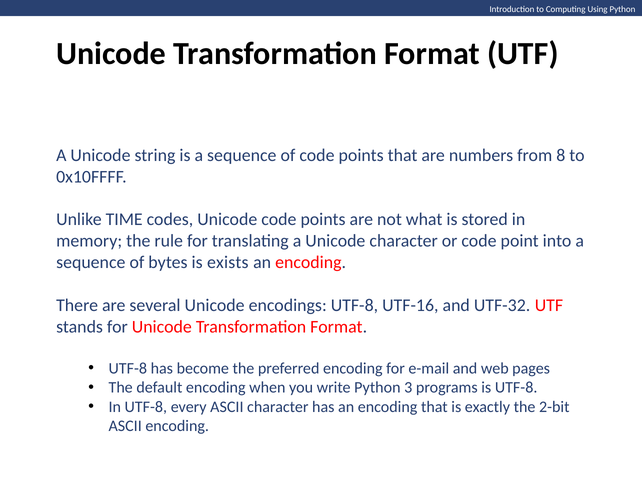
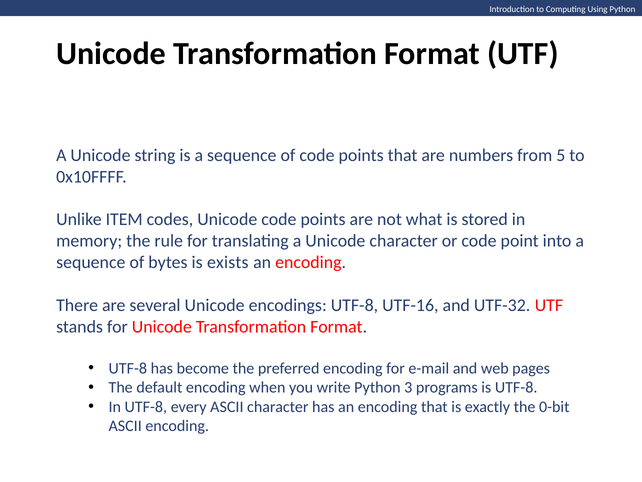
8: 8 -> 5 (561, 155)
TIME: TIME -> ITEM (124, 219)
2-bit: 2-bit -> 0-bit (554, 406)
